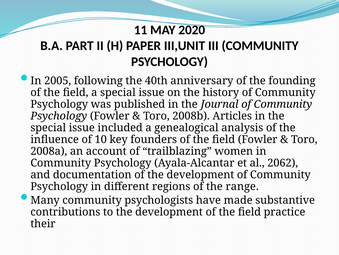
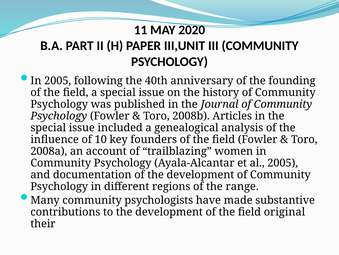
al 2062: 2062 -> 2005 (283, 163)
practice: practice -> original (284, 211)
